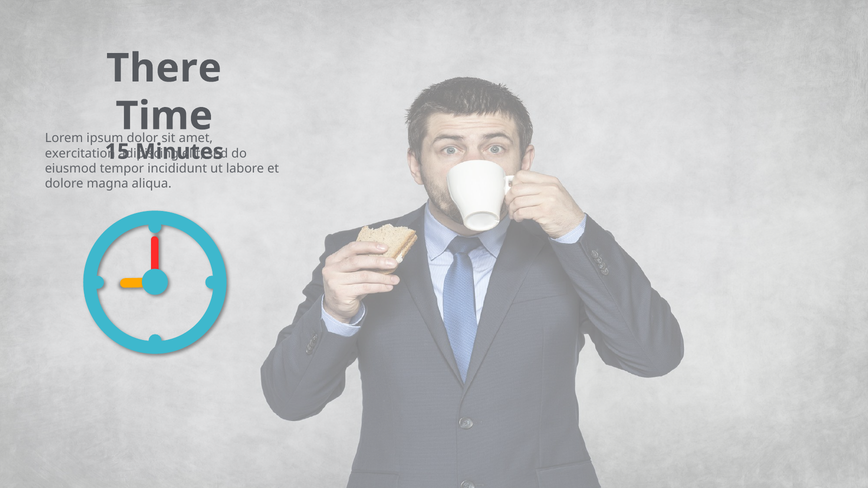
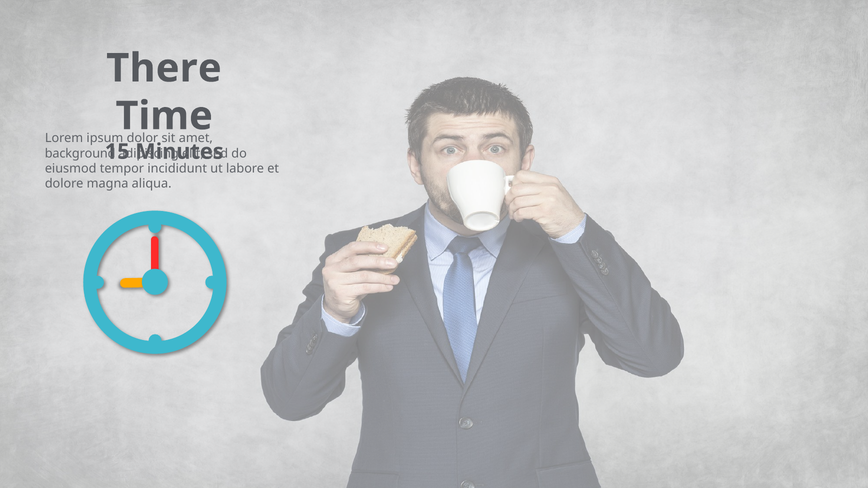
exercitation: exercitation -> background (80, 153)
